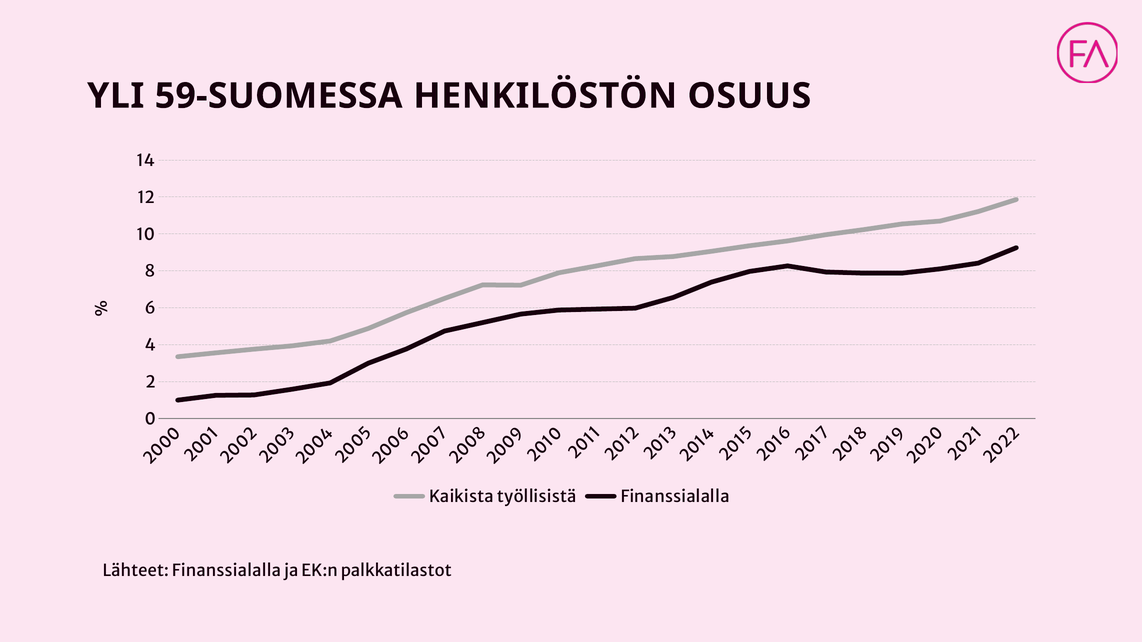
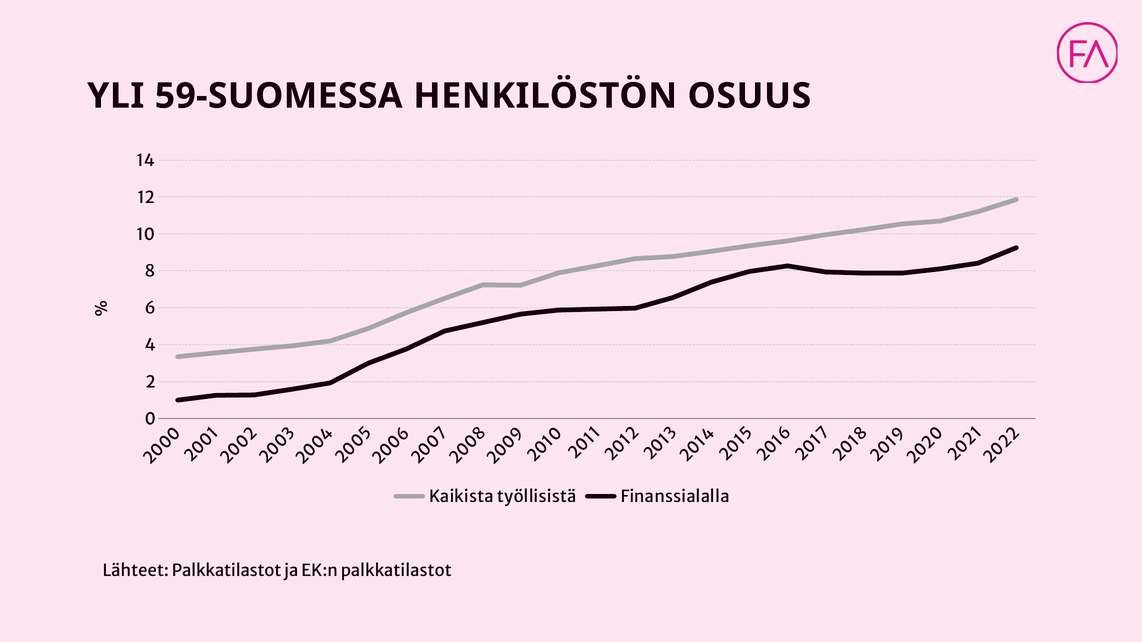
Lähteet Finanssialalla: Finanssialalla -> Palkkatilastot (227, 571)
